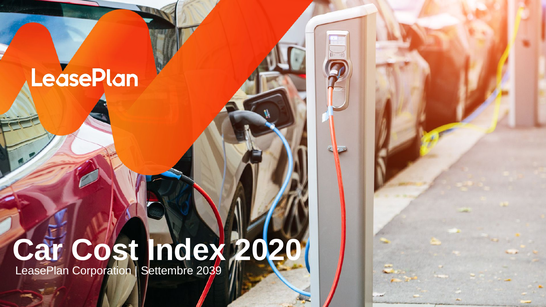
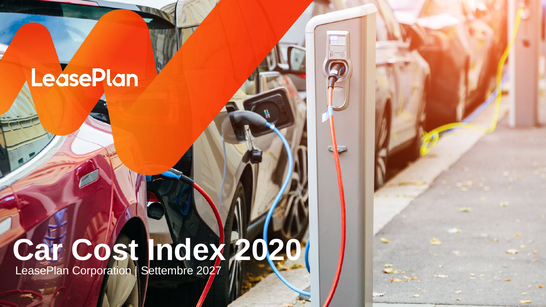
2039: 2039 -> 2027 (209, 271)
